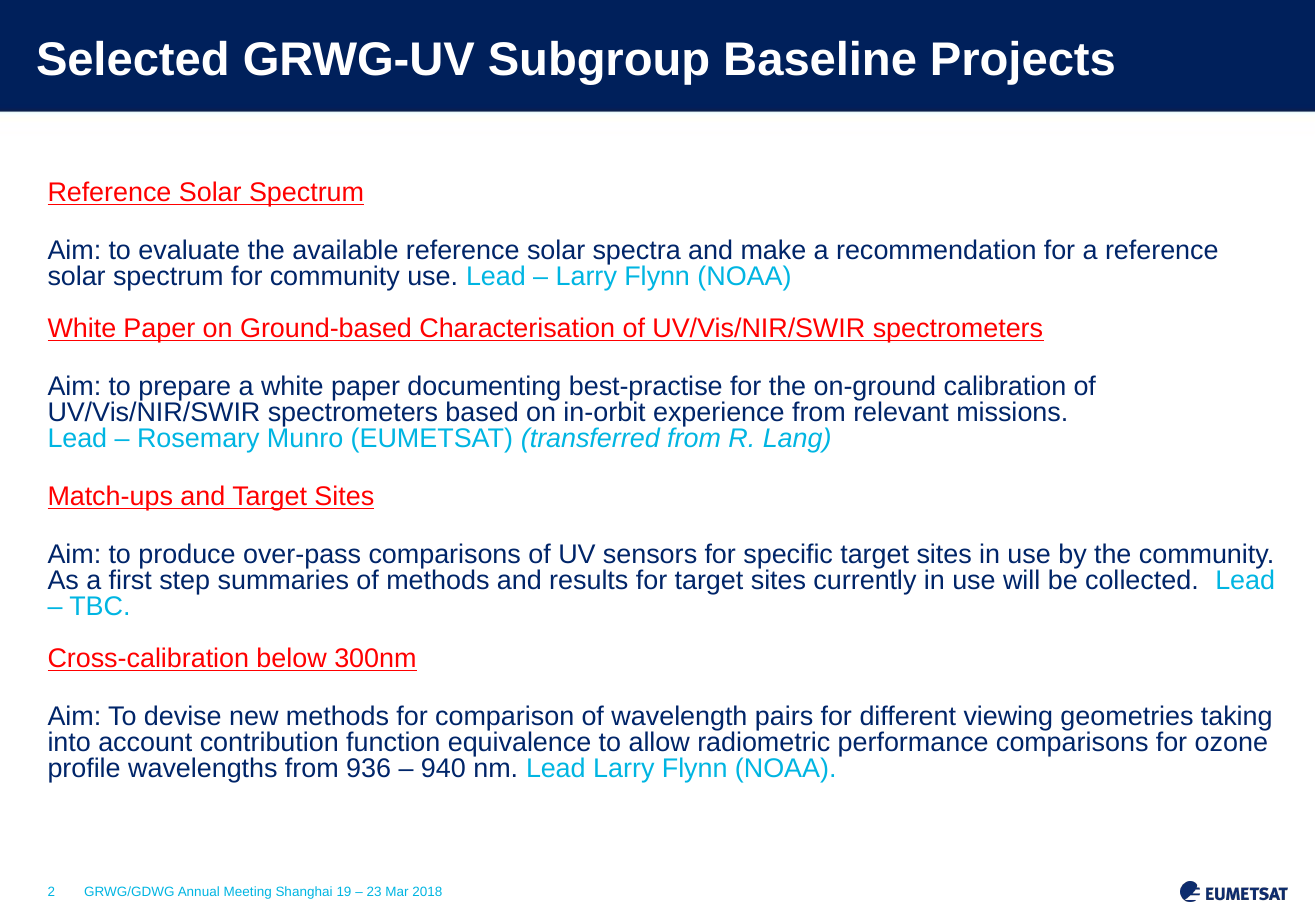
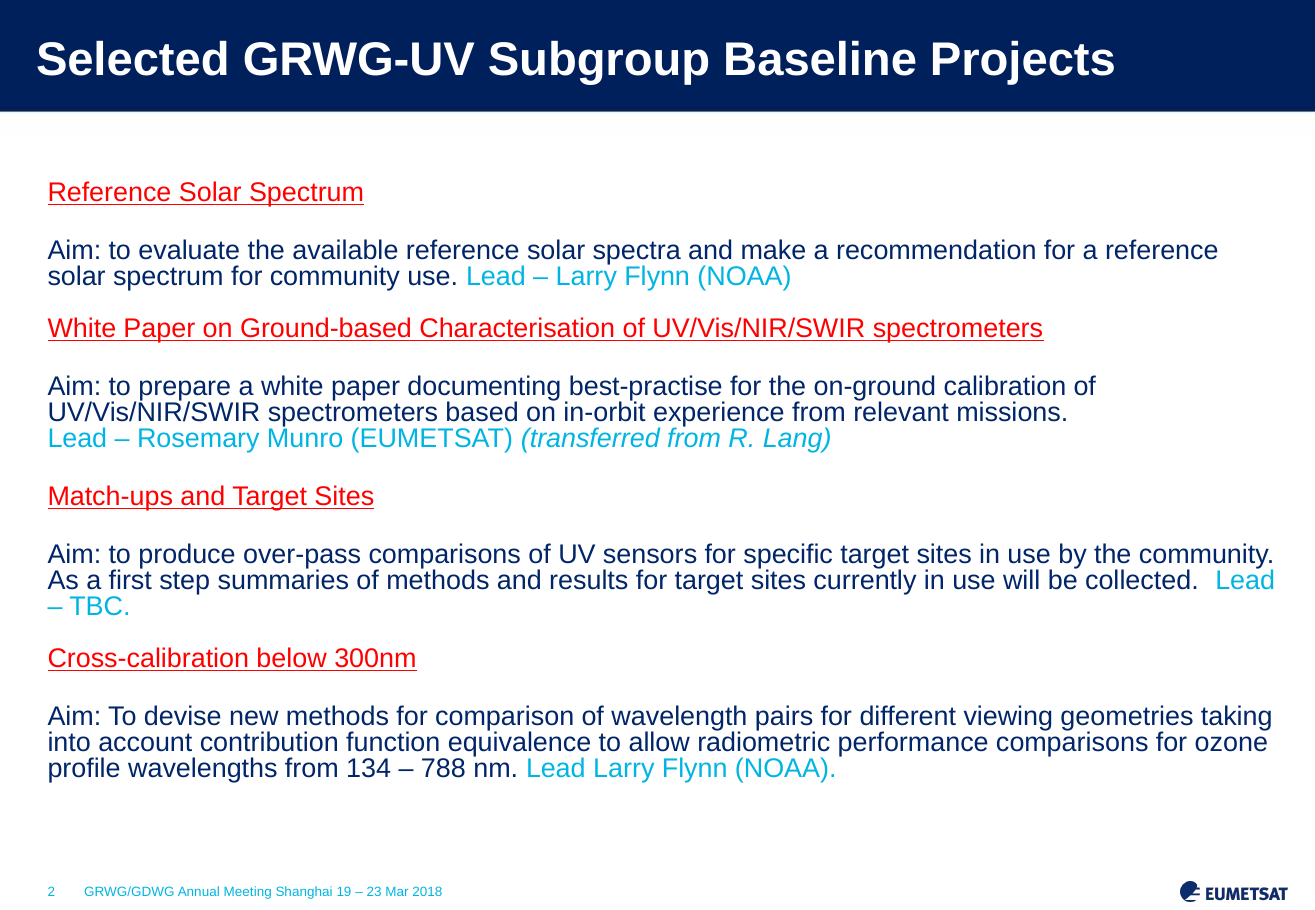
936: 936 -> 134 (369, 769)
940: 940 -> 788 (443, 769)
